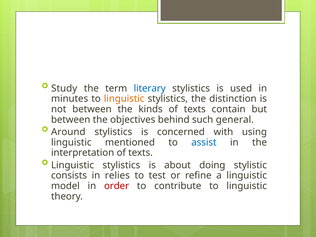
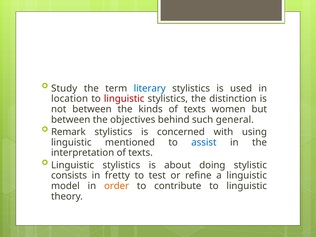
minutes: minutes -> location (70, 99)
linguistic colour: orange -> red (124, 99)
contain: contain -> women (229, 109)
Around: Around -> Remark (68, 132)
relies: relies -> fretty (117, 176)
order colour: red -> orange (117, 186)
